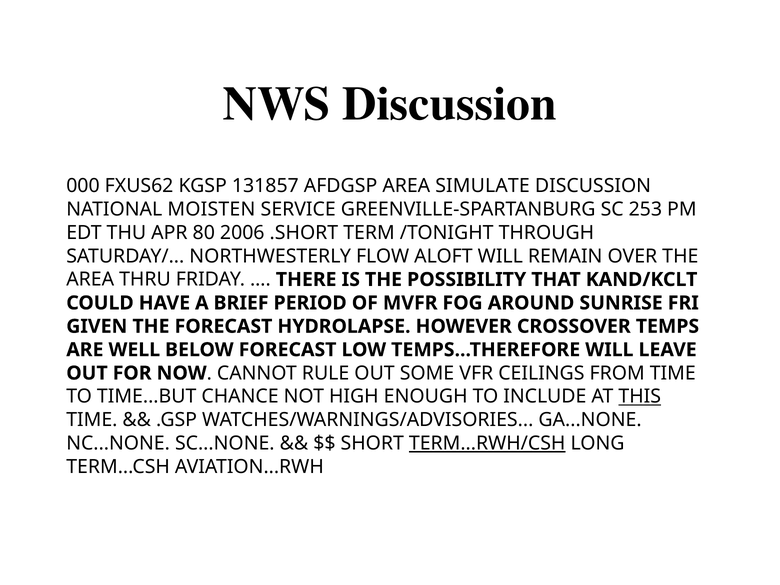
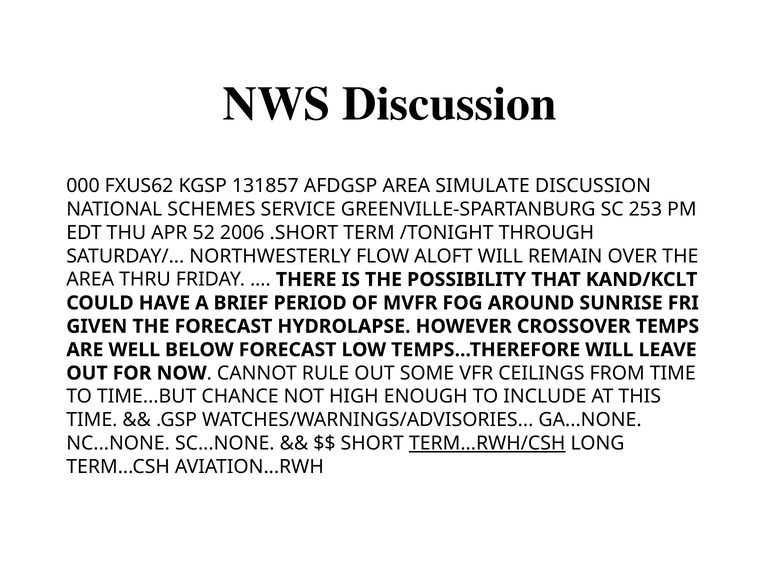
MOISTEN: MOISTEN -> SCHEMES (211, 209)
80: 80 -> 52 (204, 233)
THIS underline: present -> none (640, 397)
